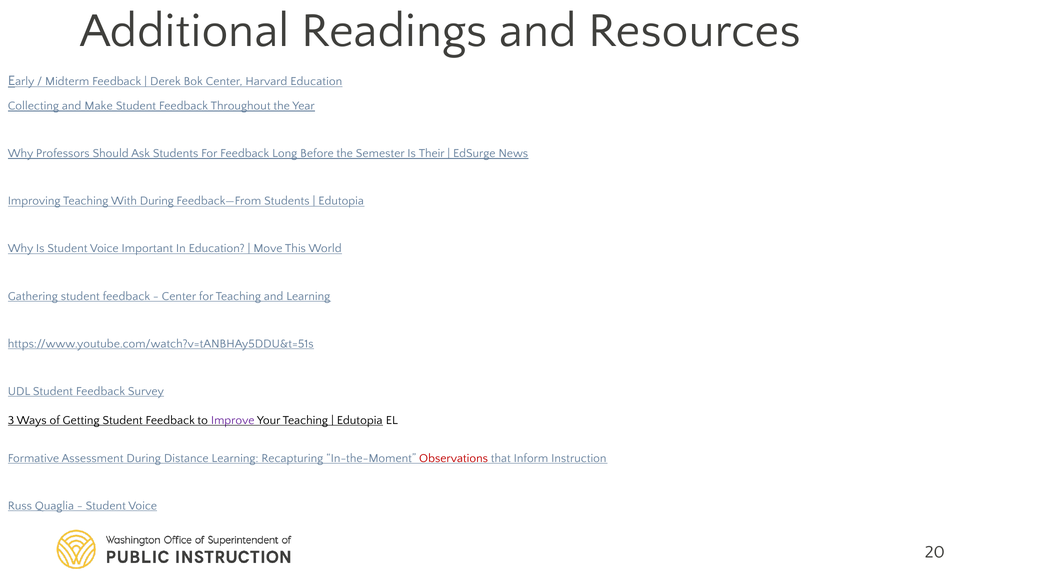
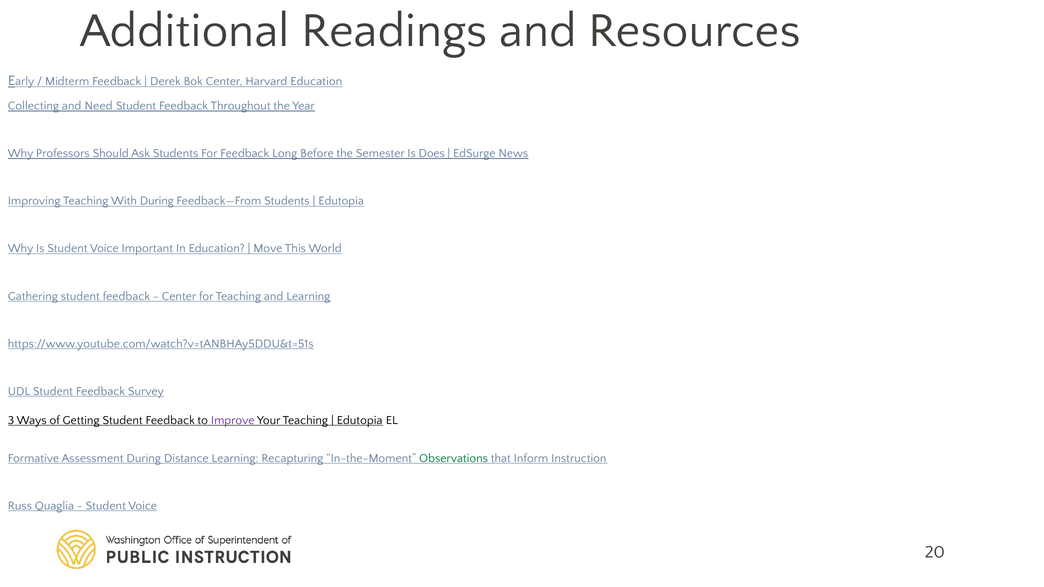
Make: Make -> Need (99, 106)
Their: Their -> Does (432, 153)
Observations colour: red -> green (454, 458)
